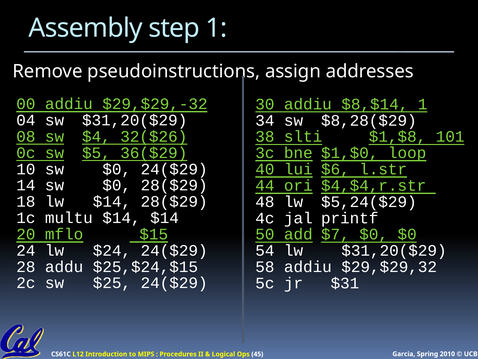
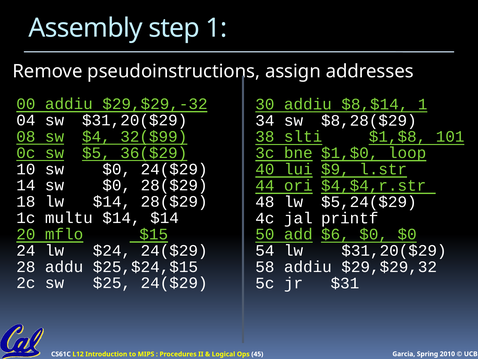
32($26: 32($26 -> 32($99 (154, 136)
$6: $6 -> $9 (335, 169)
$7: $7 -> $6 (335, 234)
